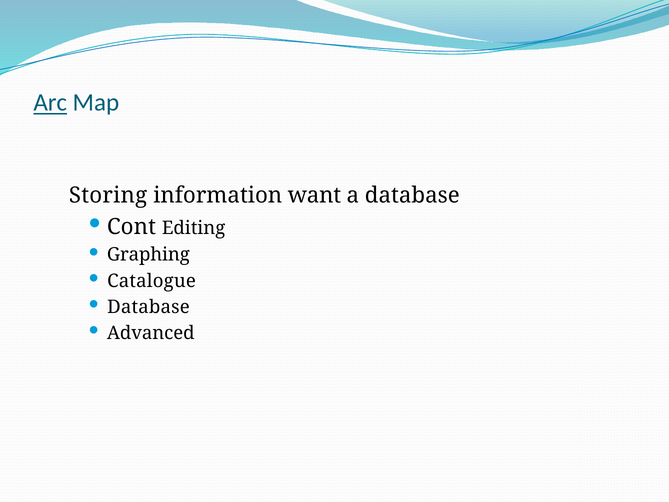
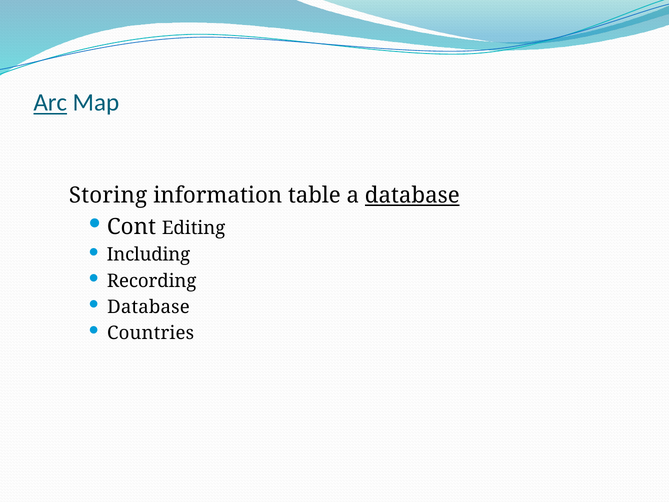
want: want -> table (314, 196)
database underline: none -> present (412, 196)
Graphing: Graphing -> Including (148, 255)
Catalogue: Catalogue -> Recording (152, 281)
Advanced: Advanced -> Countries (151, 333)
